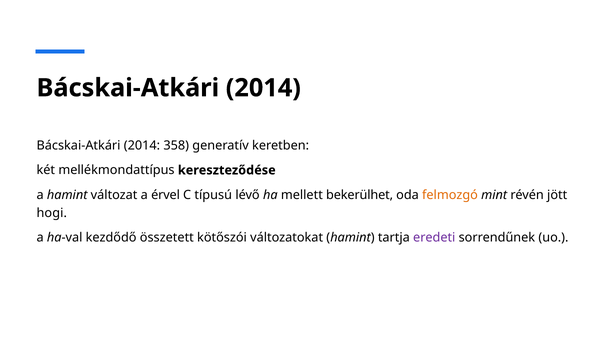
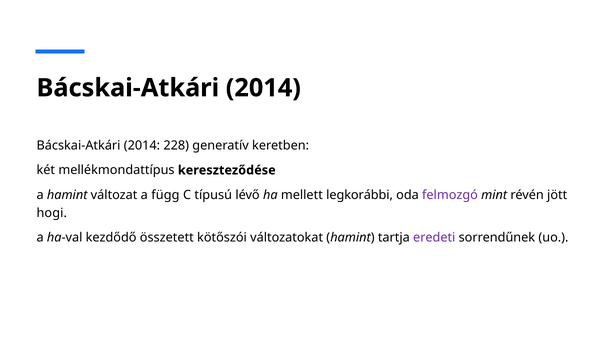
358: 358 -> 228 (176, 145)
érvel: érvel -> függ (165, 195)
bekerülhet: bekerülhet -> legkorábbi (360, 195)
felmozgó colour: orange -> purple (450, 195)
